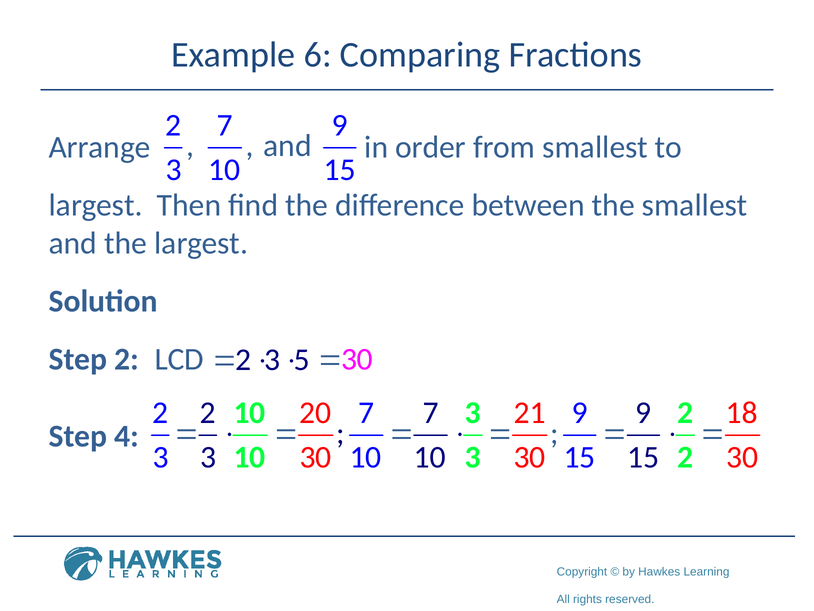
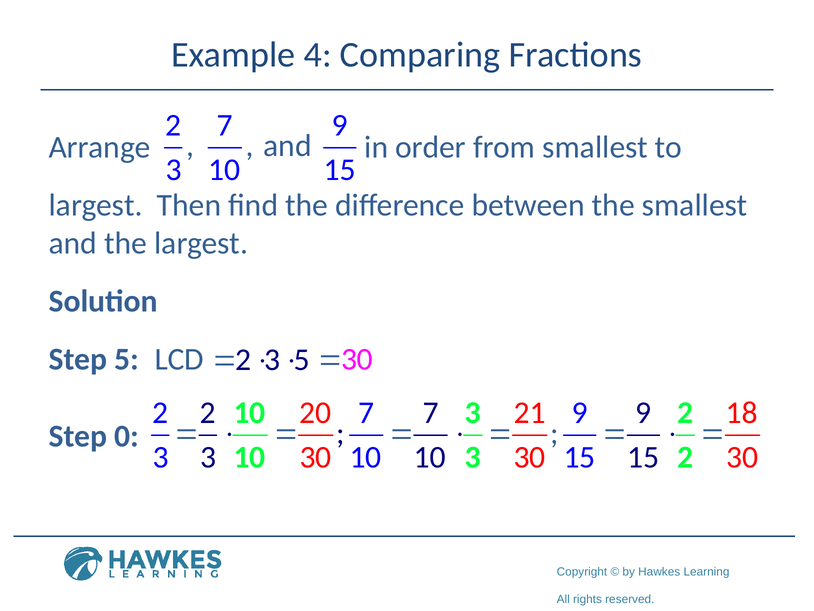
6: 6 -> 4 (318, 55)
Step 2: 2 -> 5 (127, 359)
4: 4 -> 0 (127, 436)
